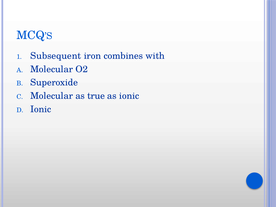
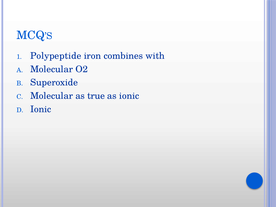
Subsequent: Subsequent -> Polypeptide (56, 56)
